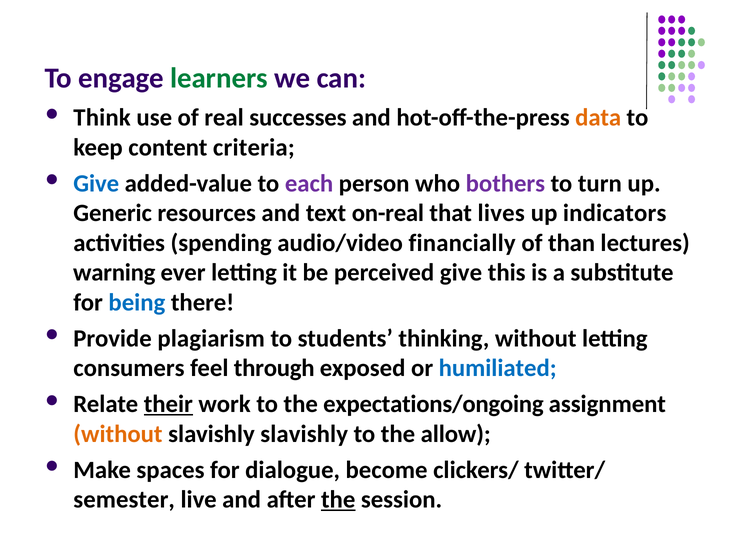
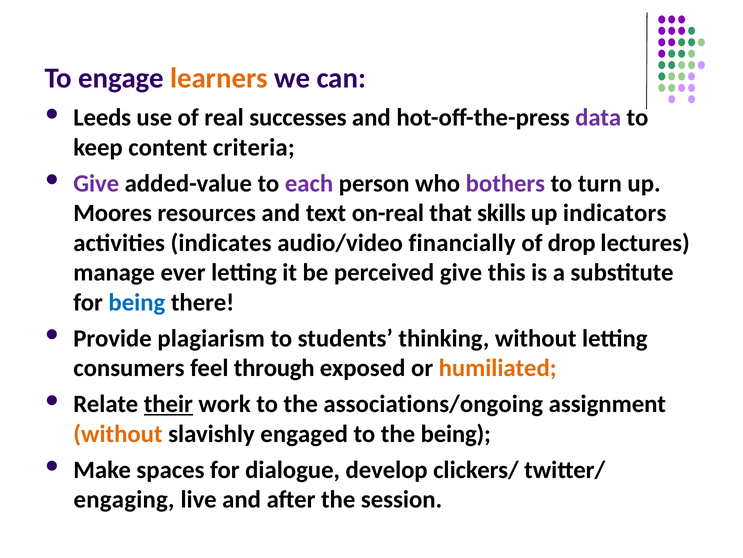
learners colour: green -> orange (219, 78)
Think: Think -> Leeds (102, 118)
data colour: orange -> purple (598, 118)
Give colour: blue -> purple (96, 183)
Generic: Generic -> Moores (113, 213)
lives: lives -> skills (501, 213)
spending: spending -> indicates (221, 243)
than: than -> drop (572, 243)
warning: warning -> manage (114, 272)
humiliated colour: blue -> orange (498, 368)
expectations/ongoing: expectations/ongoing -> associations/ongoing (433, 404)
slavishly slavishly: slavishly -> engaged (304, 433)
the allow: allow -> being (456, 433)
become: become -> develop (387, 469)
semester: semester -> engaging (124, 499)
the underline: present -> none (338, 499)
